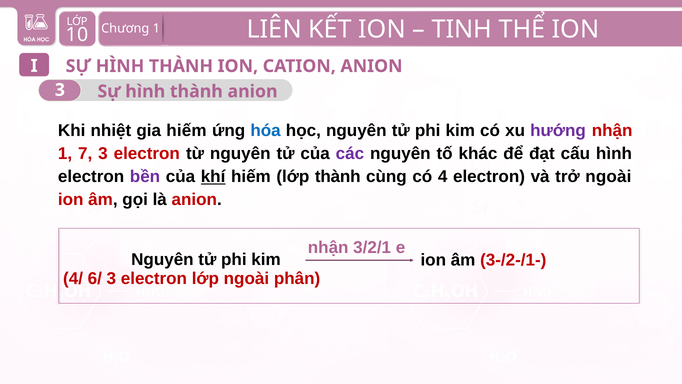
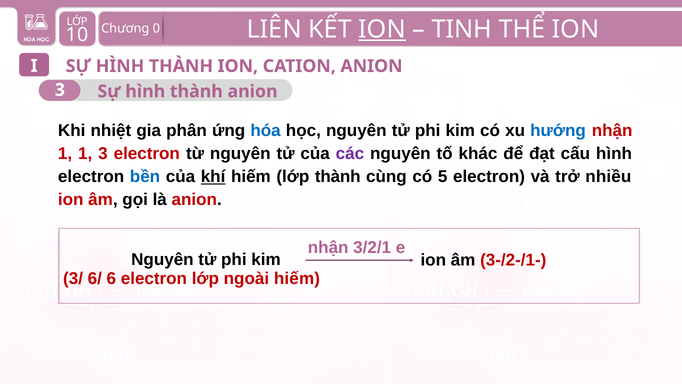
ION underline: none -> present (382, 29)
1: 1 -> 0 (156, 28)
gia hiếm: hiếm -> phân (187, 130)
hướng colour: purple -> blue (558, 130)
1 7: 7 -> 1 (85, 153)
bền colour: purple -> blue (145, 177)
4: 4 -> 5 (443, 177)
trở ngoài: ngoài -> nhiều (608, 177)
4/: 4/ -> 3/ (73, 278)
6/ 3: 3 -> 6 (111, 278)
ngoài phân: phân -> hiếm (297, 278)
